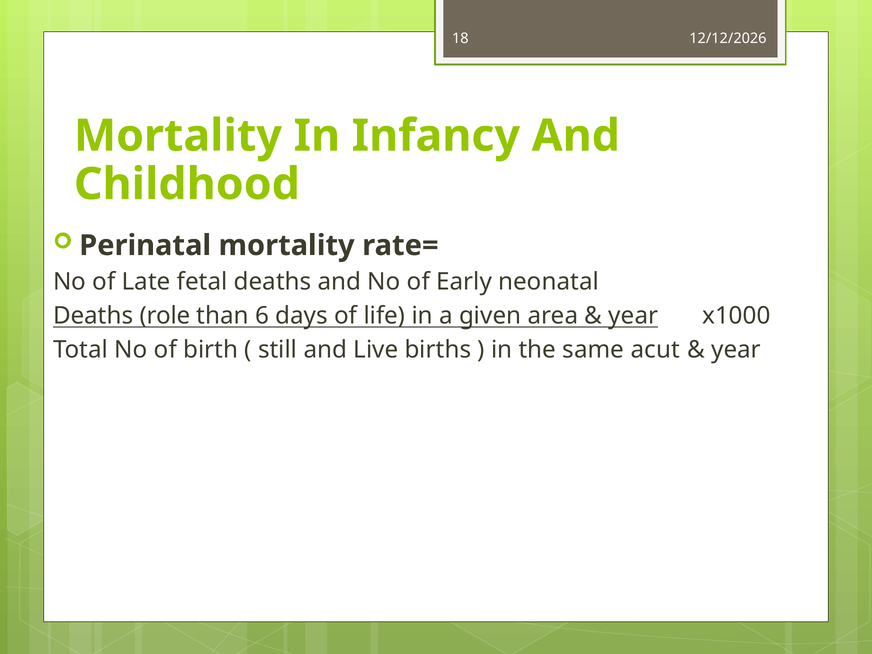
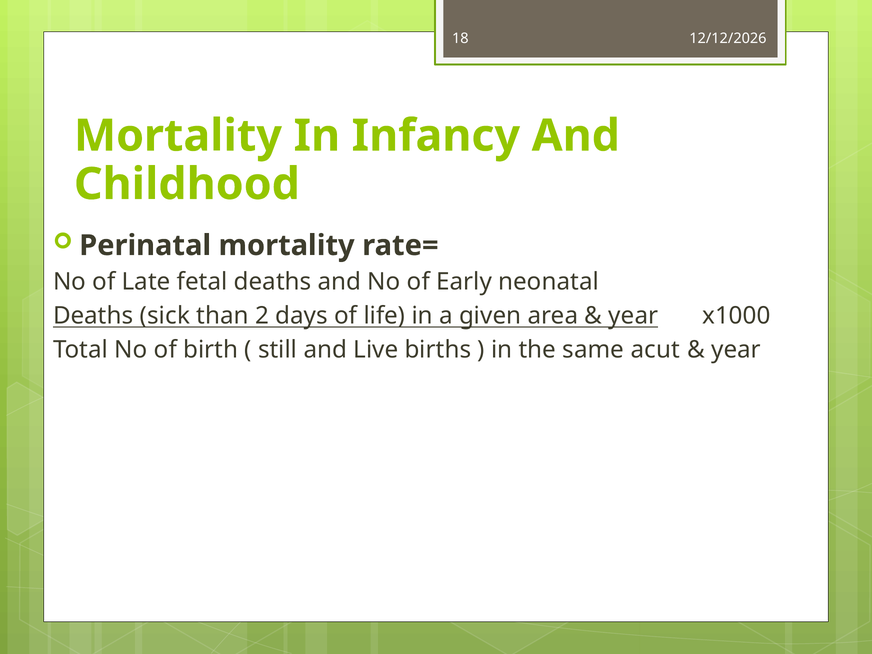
role: role -> sick (165, 316)
6: 6 -> 2 (262, 316)
